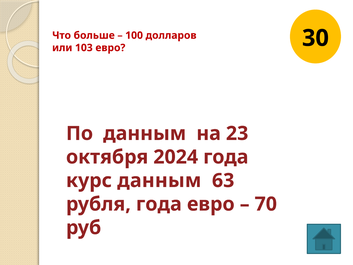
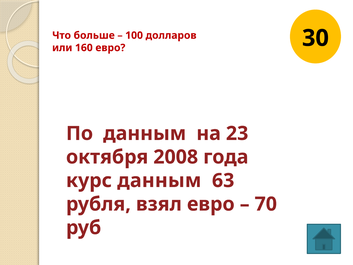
103: 103 -> 160 (84, 48)
2024: 2024 -> 2008 (176, 157)
рубля года: года -> взял (159, 204)
